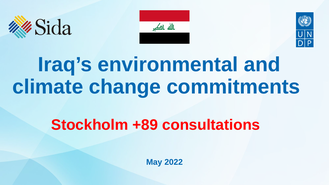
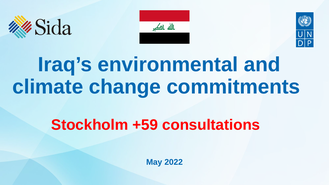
+89: +89 -> +59 (145, 125)
